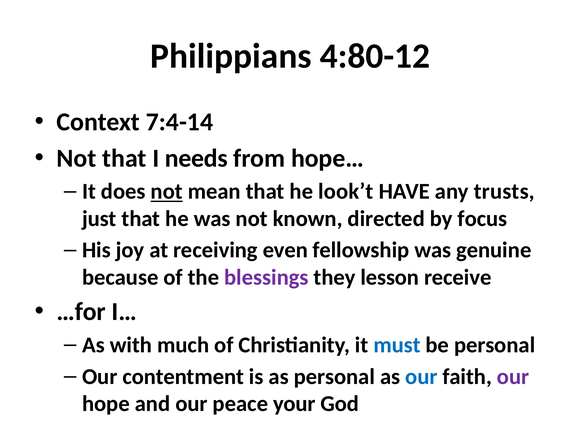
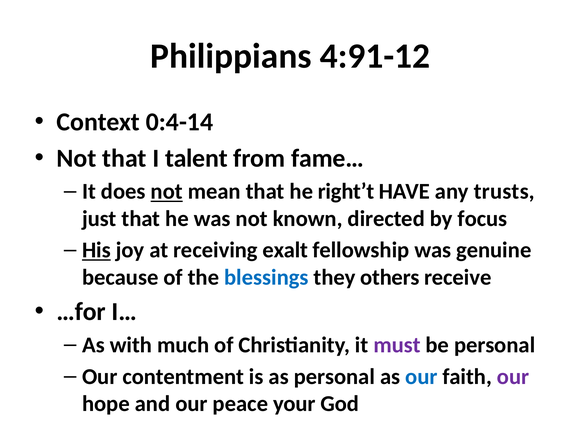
4:80-12: 4:80-12 -> 4:91-12 (375, 56)
7:4-14: 7:4-14 -> 0:4-14 (179, 122)
needs: needs -> talent (196, 158)
hope…: hope… -> fame… (327, 158)
look’t: look’t -> right’t (346, 191)
His underline: none -> present (96, 250)
even: even -> exalt (285, 250)
blessings colour: purple -> blue (266, 277)
lesson: lesson -> others (390, 277)
must colour: blue -> purple (397, 345)
